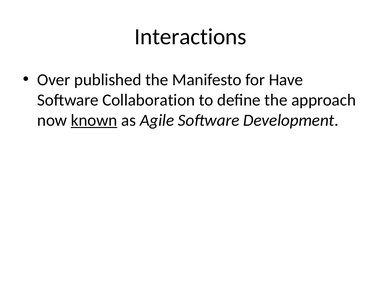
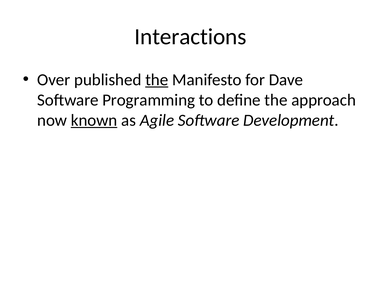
the underline: none -> present (157, 80)
Have: Have -> Dave (286, 80)
Collaboration: Collaboration -> Programming (149, 100)
